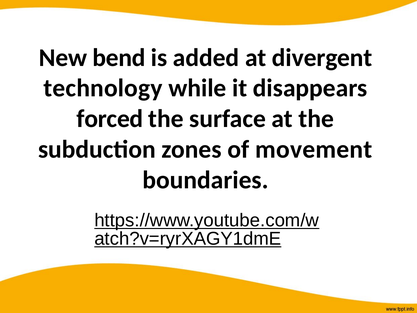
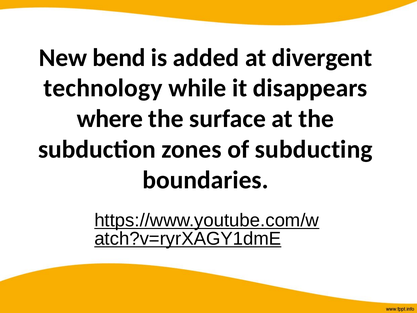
forced: forced -> where (110, 119)
movement: movement -> subducting (314, 149)
